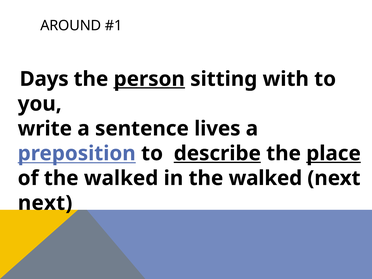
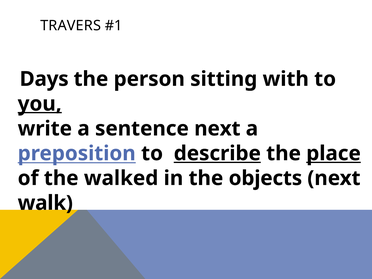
AROUND: AROUND -> TRAVERS (71, 26)
person underline: present -> none (149, 79)
you underline: none -> present (40, 104)
sentence lives: lives -> next (217, 129)
in the walked: walked -> objects (265, 178)
next: next -> walk (45, 203)
